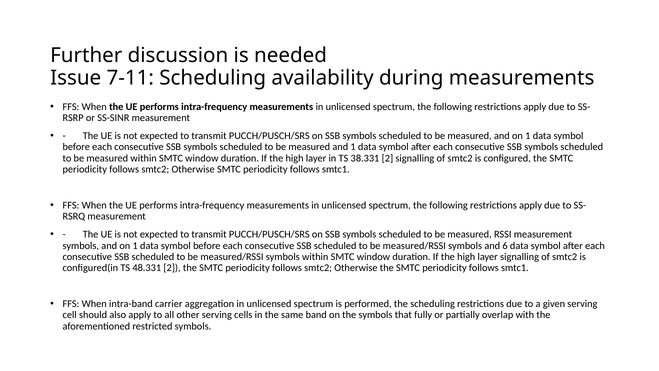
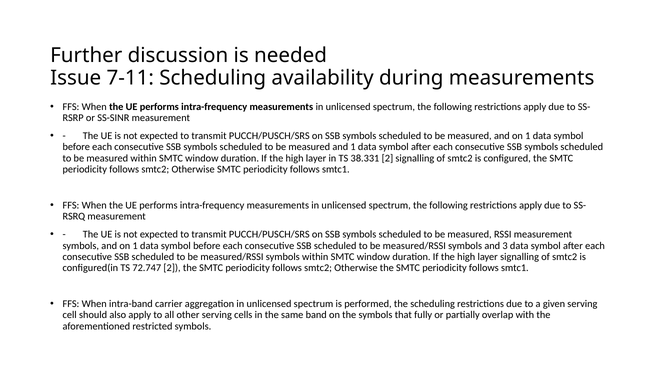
6: 6 -> 3 (505, 245)
48.331: 48.331 -> 72.747 (147, 268)
